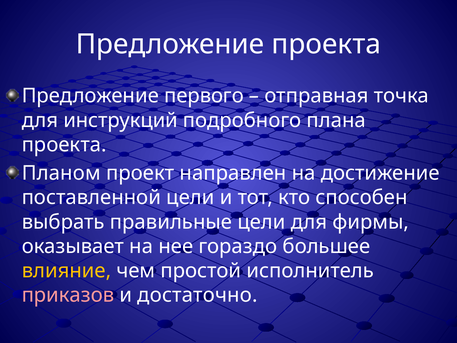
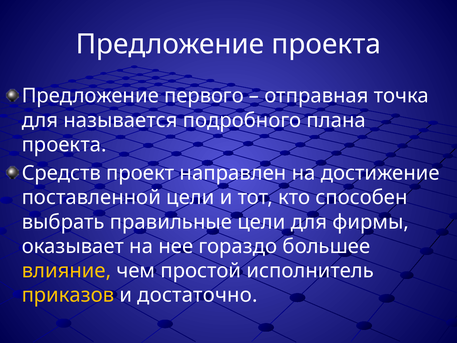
инструкций: инструкций -> называется (121, 120)
Планом: Планом -> Средств (61, 173)
приказов colour: pink -> yellow (68, 295)
